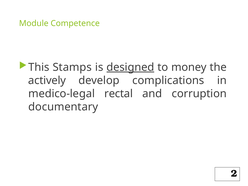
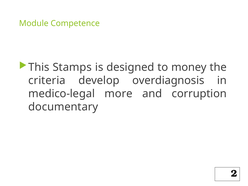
designed underline: present -> none (130, 67)
actively: actively -> criteria (47, 80)
complications: complications -> overdiagnosis (168, 80)
rectal: rectal -> more (119, 94)
